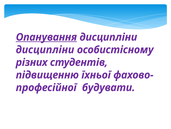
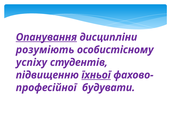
дисципліни: дисципліни -> розуміють (45, 49)
різних: різних -> успіху (32, 62)
їхньої underline: none -> present (96, 75)
